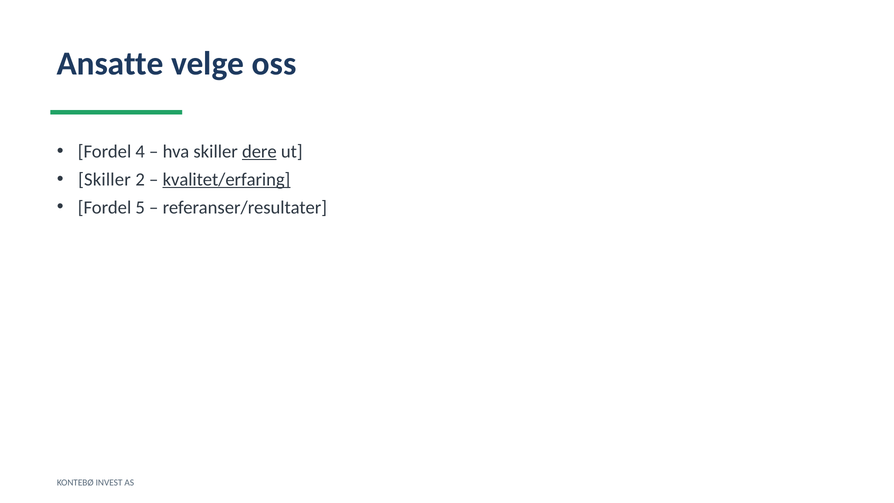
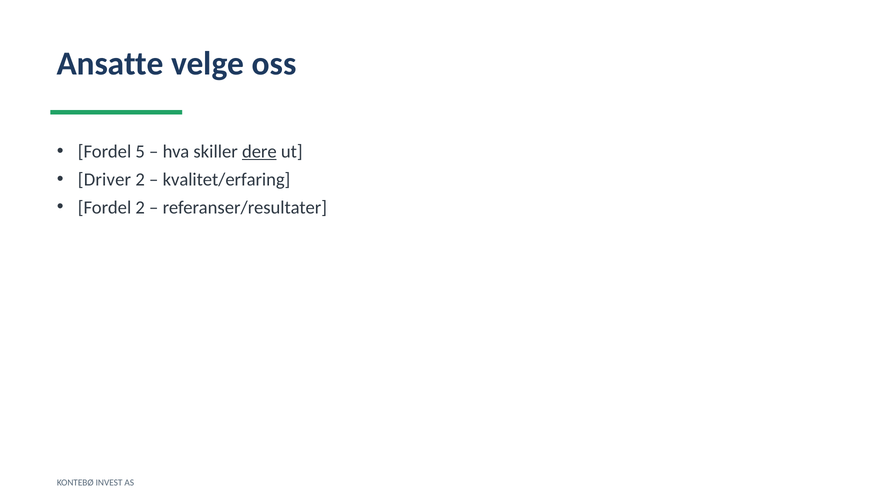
4: 4 -> 5 (140, 151)
Skiller: Skiller -> Driver (104, 179)
kvalitet/erfaring underline: present -> none (226, 179)
Fordel 5: 5 -> 2 (140, 207)
